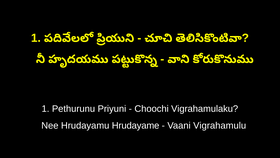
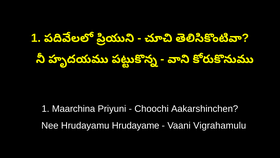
Pethurunu: Pethurunu -> Maarchina (74, 108)
Vigrahamulaku: Vigrahamulaku -> Aakarshinchen (205, 108)
